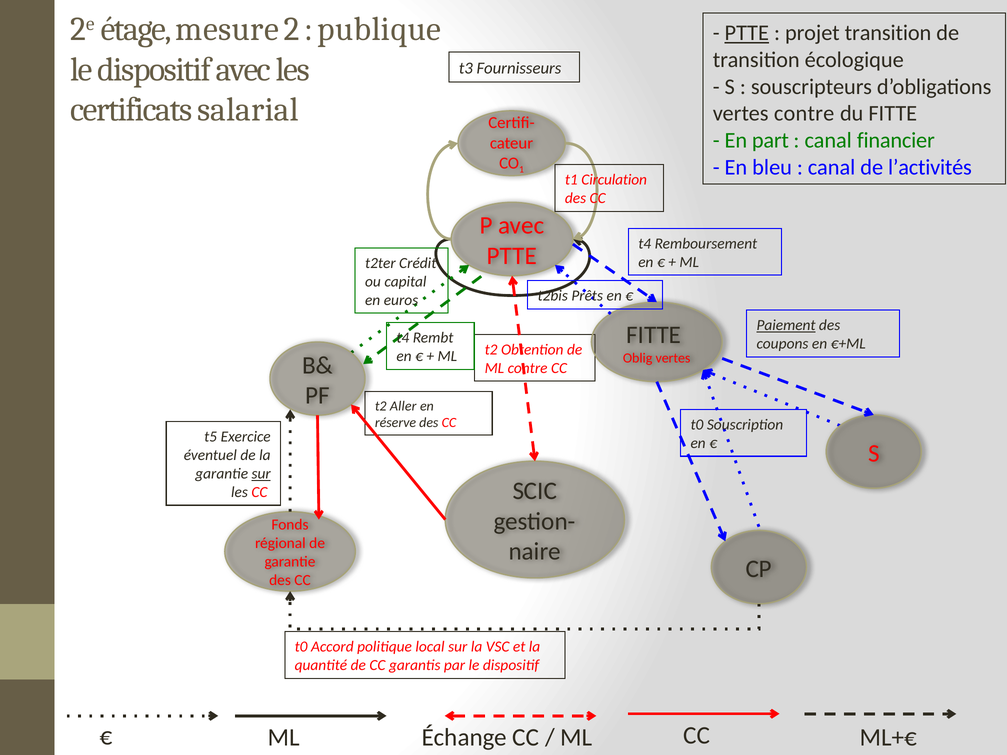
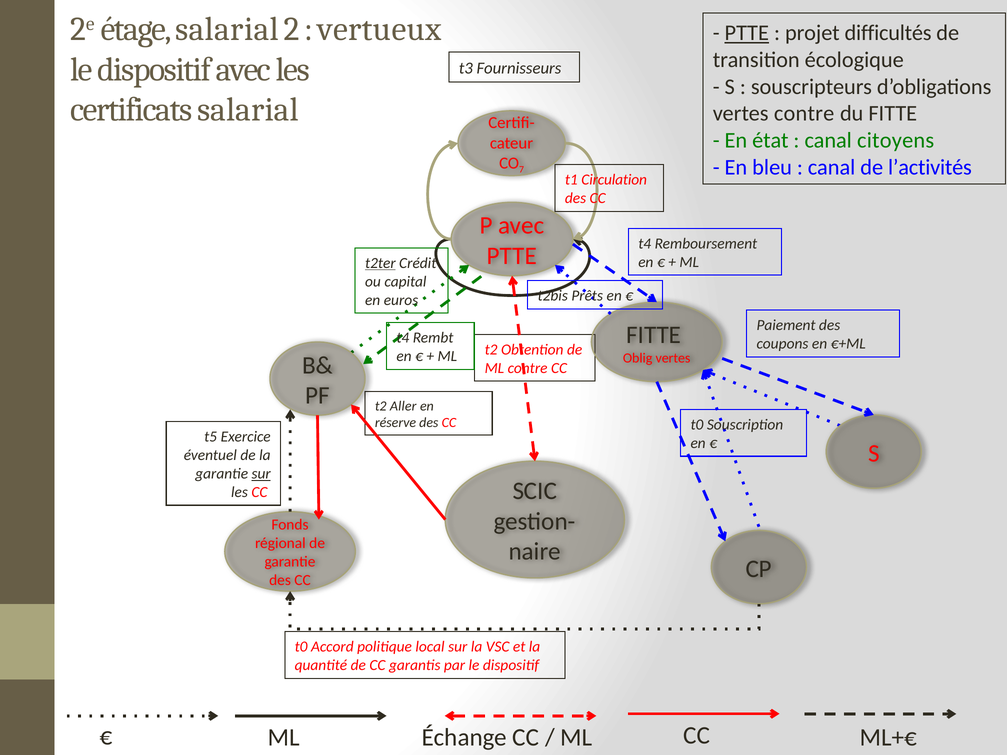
étage mesure: mesure -> salarial (227, 29)
publique: publique -> vertueux (379, 29)
projet transition: transition -> difficultés (888, 33)
part: part -> état (770, 140)
financier: financier -> citoyens (896, 140)
1: 1 -> 7 (522, 170)
t2ter underline: none -> present (380, 263)
Paiement underline: present -> none (786, 326)
